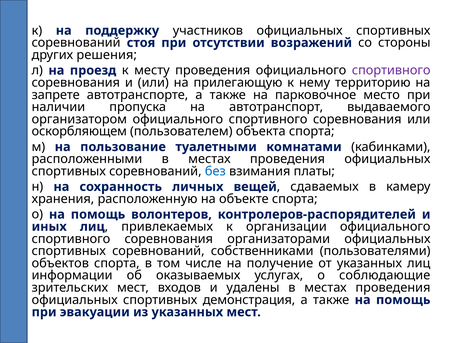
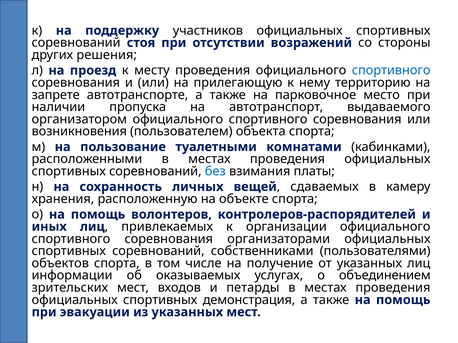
спортивного colour: purple -> blue (391, 71)
оскорбляющем: оскорбляющем -> возникновения (79, 132)
соблюдающие: соблюдающие -> объединением (385, 276)
удалены: удалены -> петарды (253, 288)
